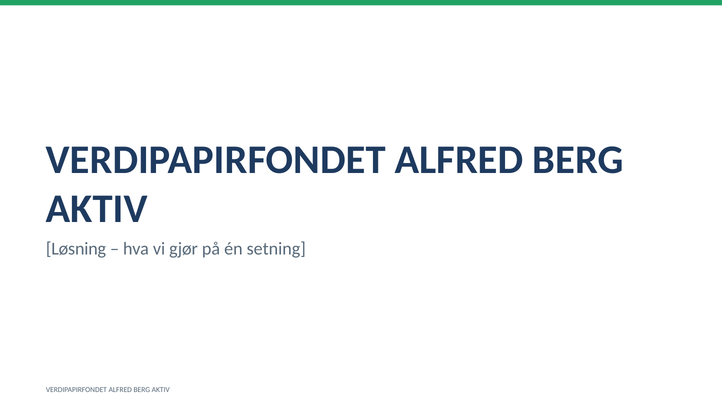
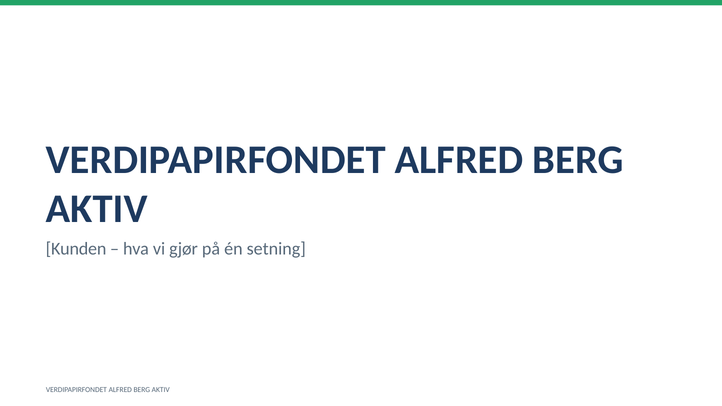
Løsning: Løsning -> Kunden (76, 249)
